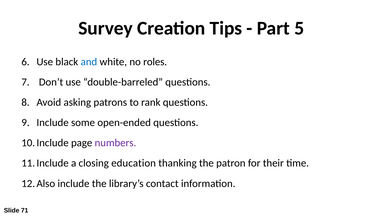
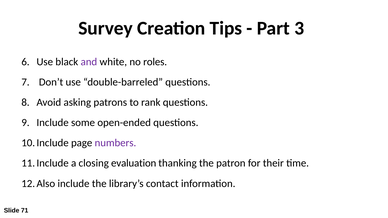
5: 5 -> 3 (299, 28)
and colour: blue -> purple (89, 62)
education: education -> evaluation (134, 163)
